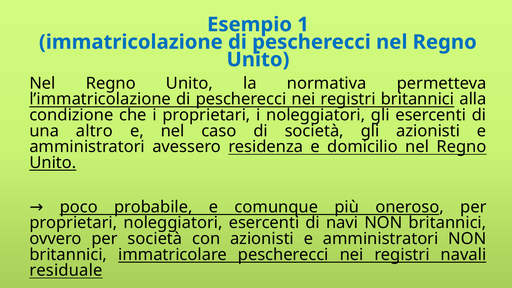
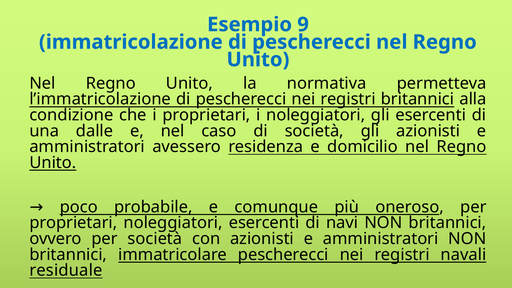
1: 1 -> 9 (303, 25)
altro: altro -> dalle (95, 131)
